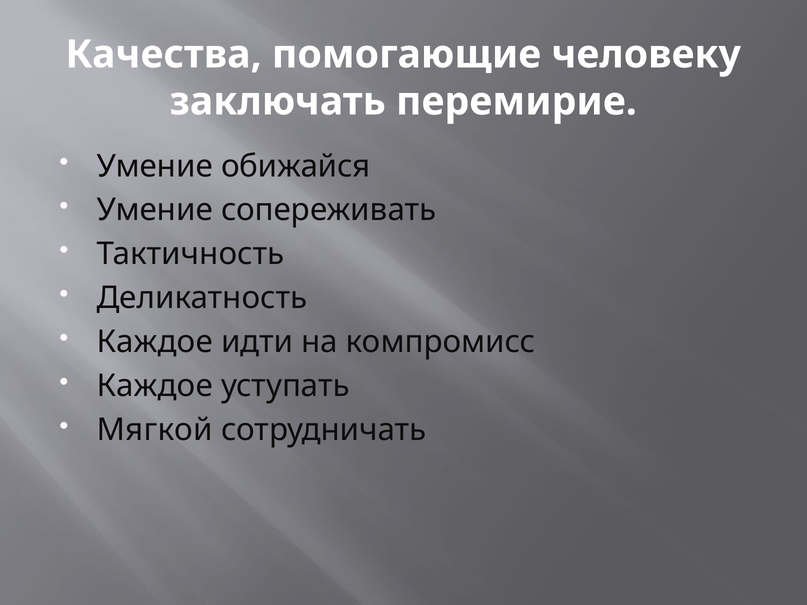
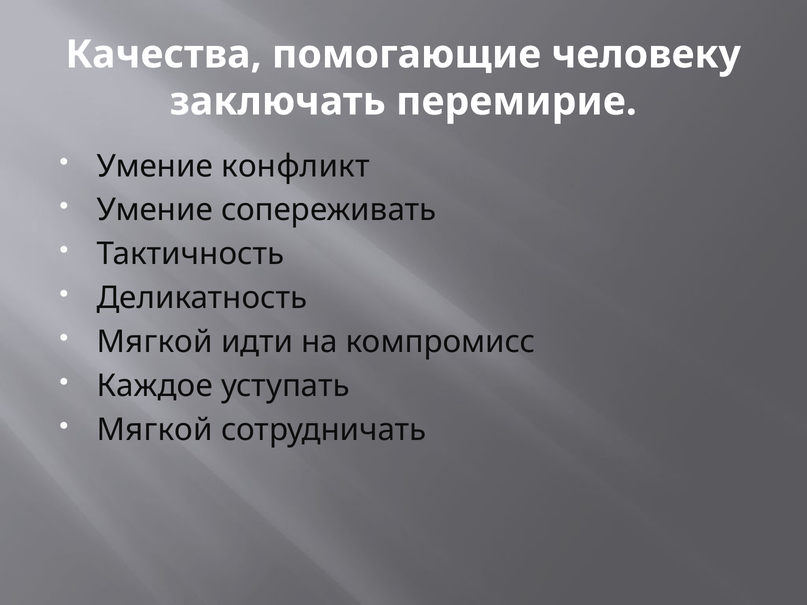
обижайся: обижайся -> конфликт (296, 166)
Каждое: Каждое -> Мягкой (155, 342)
